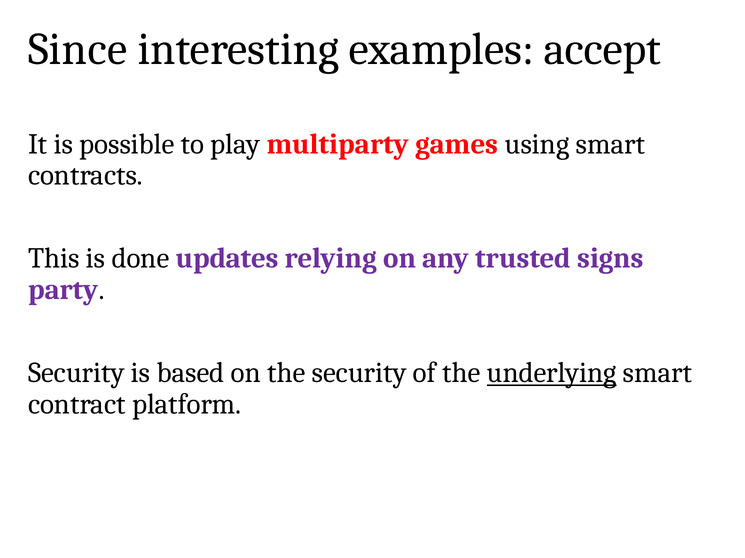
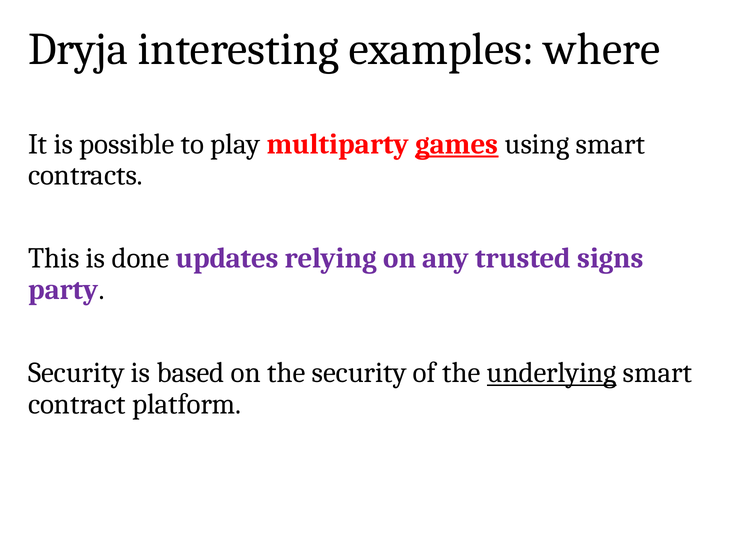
Since: Since -> Dryja (78, 49)
accept: accept -> where (602, 49)
games underline: none -> present (457, 144)
